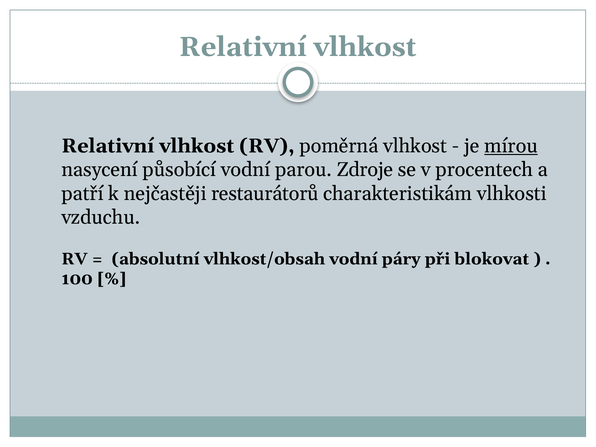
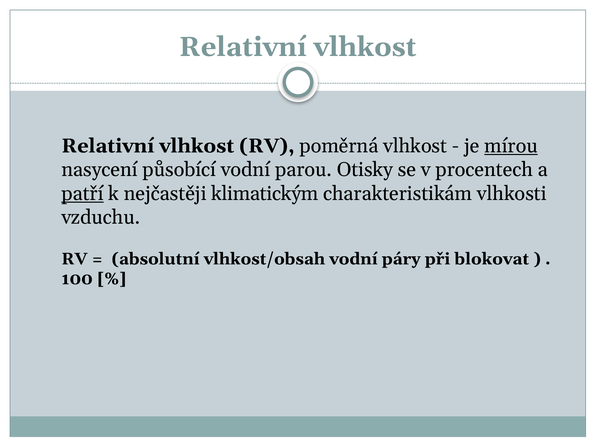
Zdroje: Zdroje -> Otisky (365, 170)
patří underline: none -> present (83, 194)
restaurátorů: restaurátorů -> klimatickým (265, 194)
